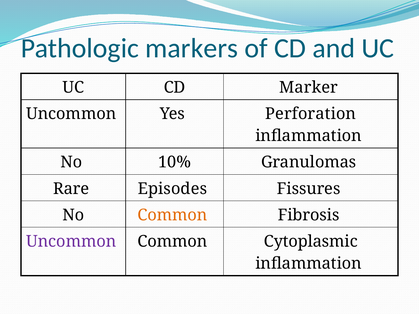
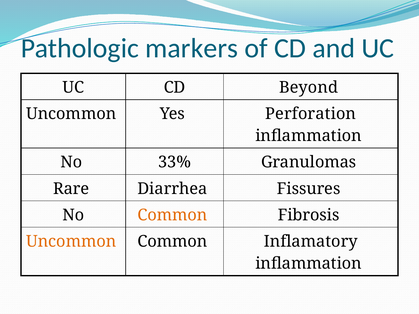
Marker: Marker -> Beyond (309, 87)
10%: 10% -> 33% (175, 162)
Episodes: Episodes -> Diarrhea (172, 189)
Uncommon colour: purple -> orange (71, 241)
Cytoplasmic: Cytoplasmic -> Inflamatory (311, 241)
